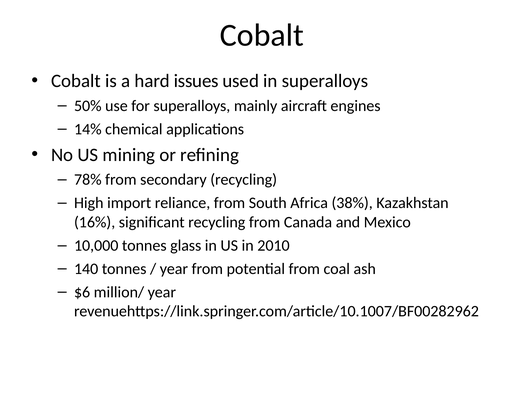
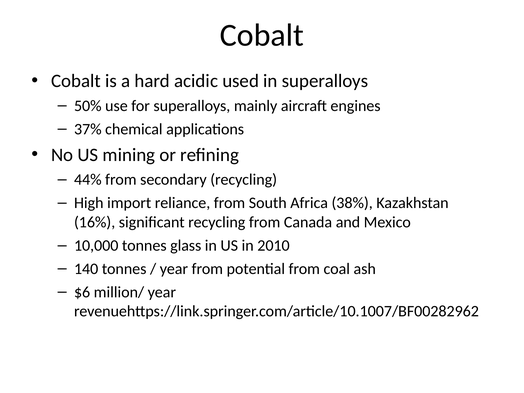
issues: issues -> acidic (196, 81)
14%: 14% -> 37% (88, 129)
78%: 78% -> 44% (88, 180)
